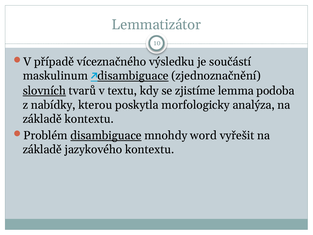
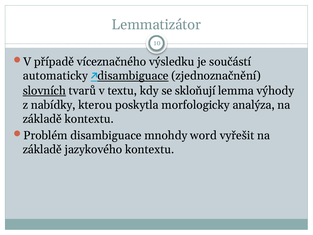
maskulinum: maskulinum -> automaticky (55, 76)
zjistíme: zjistíme -> skloňují (195, 91)
podoba: podoba -> výhody (275, 91)
disambiguace underline: present -> none (106, 135)
